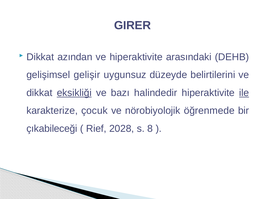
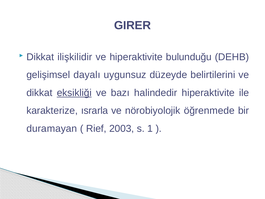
azından: azından -> ilişkilidir (75, 57)
arasındaki: arasındaki -> bulunduğu (189, 57)
gelişir: gelişir -> dayalı (87, 75)
ile underline: present -> none (244, 93)
çocuk: çocuk -> ısrarla (95, 111)
çıkabileceği: çıkabileceği -> duramayan (52, 128)
2028: 2028 -> 2003 (122, 128)
8: 8 -> 1 (150, 128)
